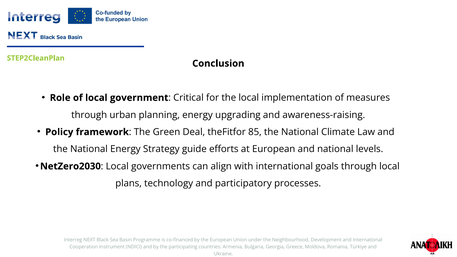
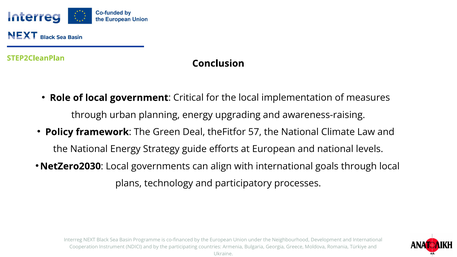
85: 85 -> 57 (255, 132)
